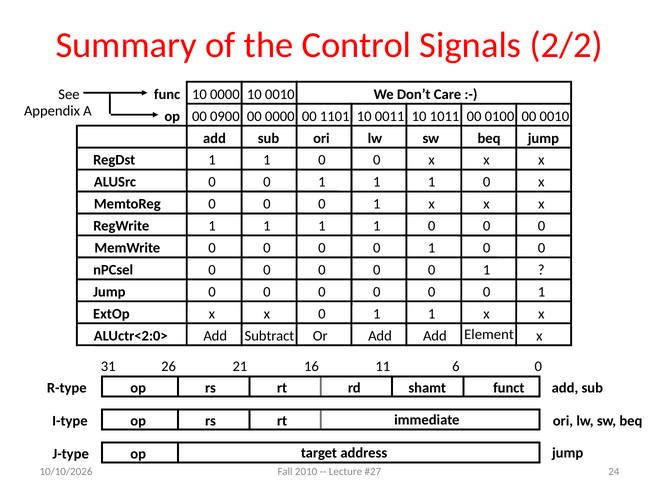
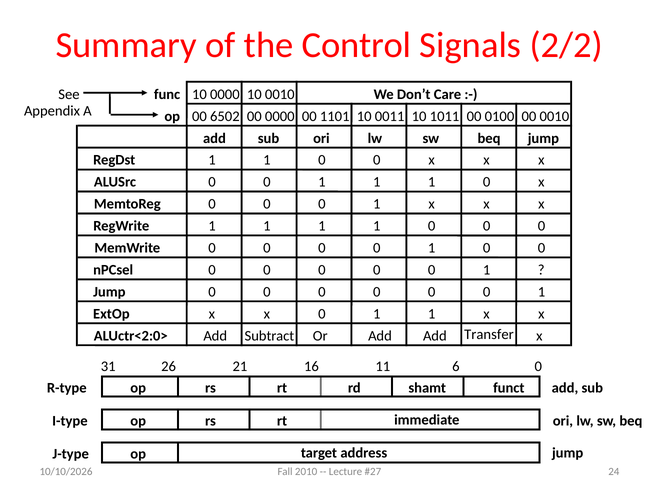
0900: 0900 -> 6502 (225, 116)
Element: Element -> Transfer (489, 335)
